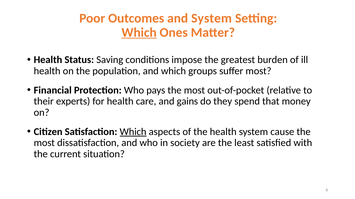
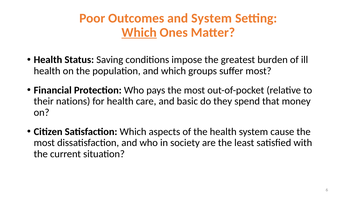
experts: experts -> nations (73, 102)
gains: gains -> basic (187, 102)
Which underline: present -> none (133, 132)
